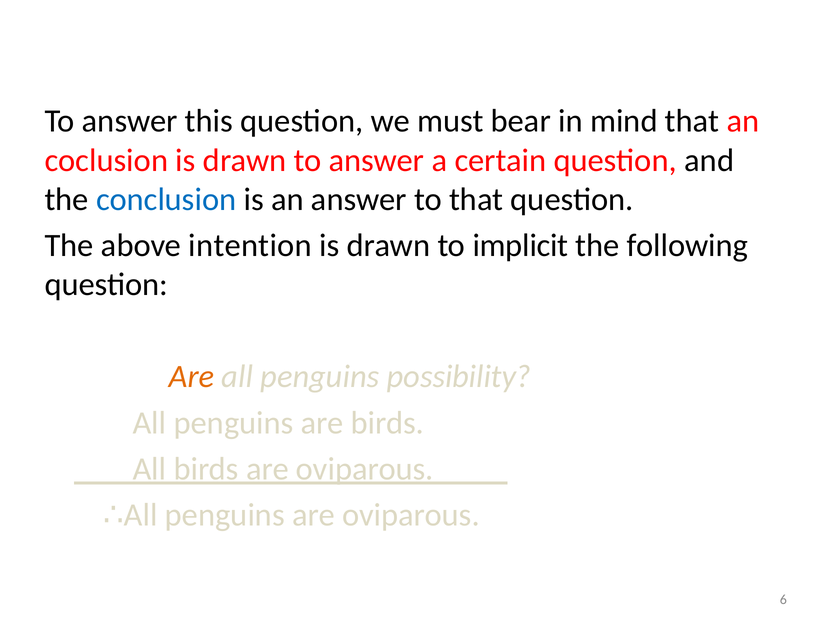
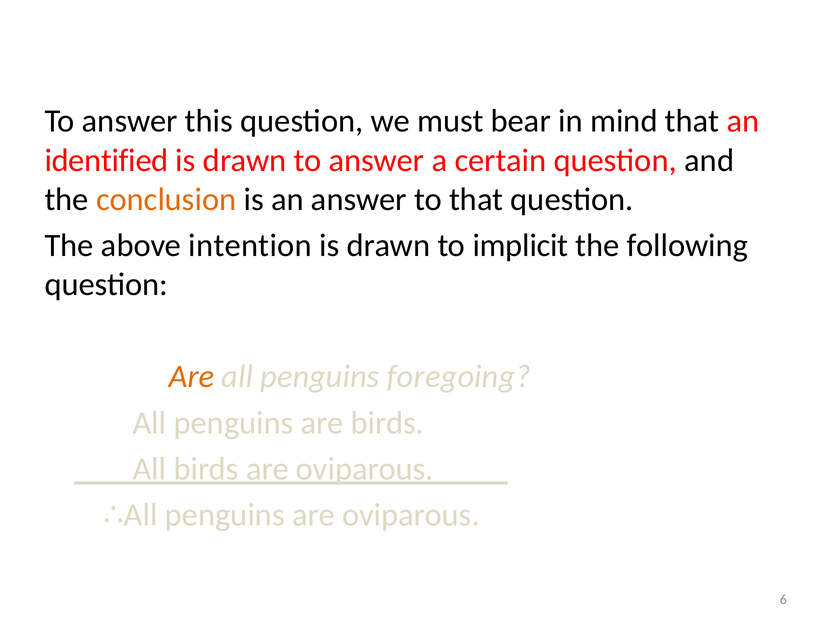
coclusion: coclusion -> identified (107, 160)
conclusion colour: blue -> orange (166, 199)
possibility: possibility -> foregoing (459, 377)
